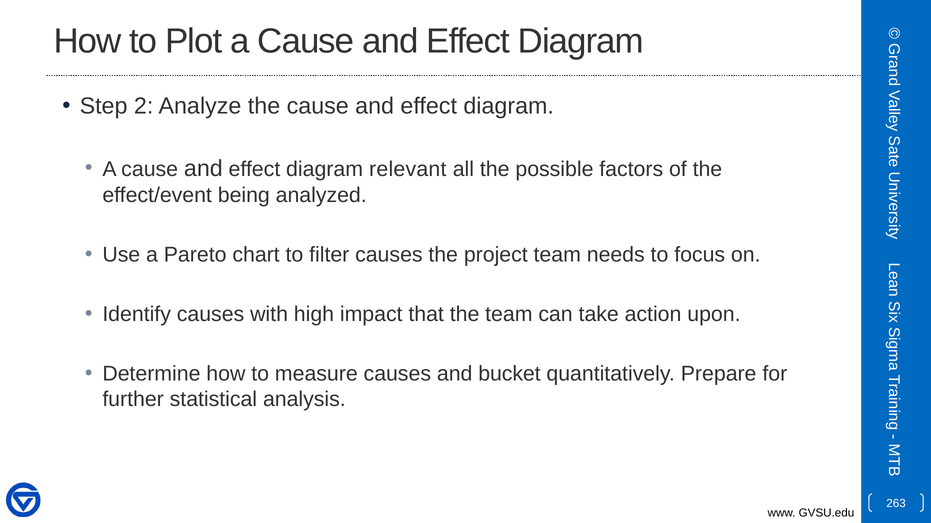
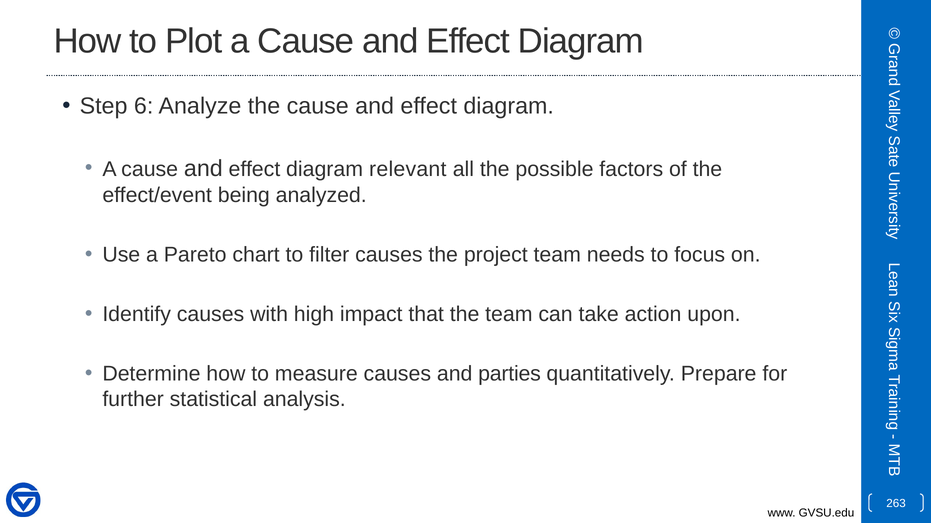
2: 2 -> 6 (144, 106)
bucket: bucket -> parties (510, 374)
